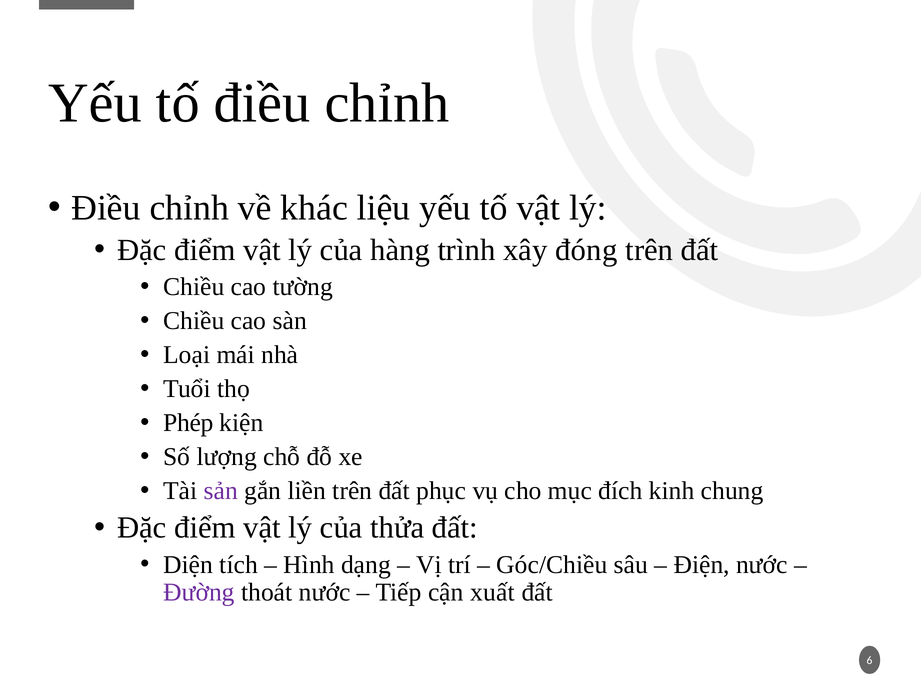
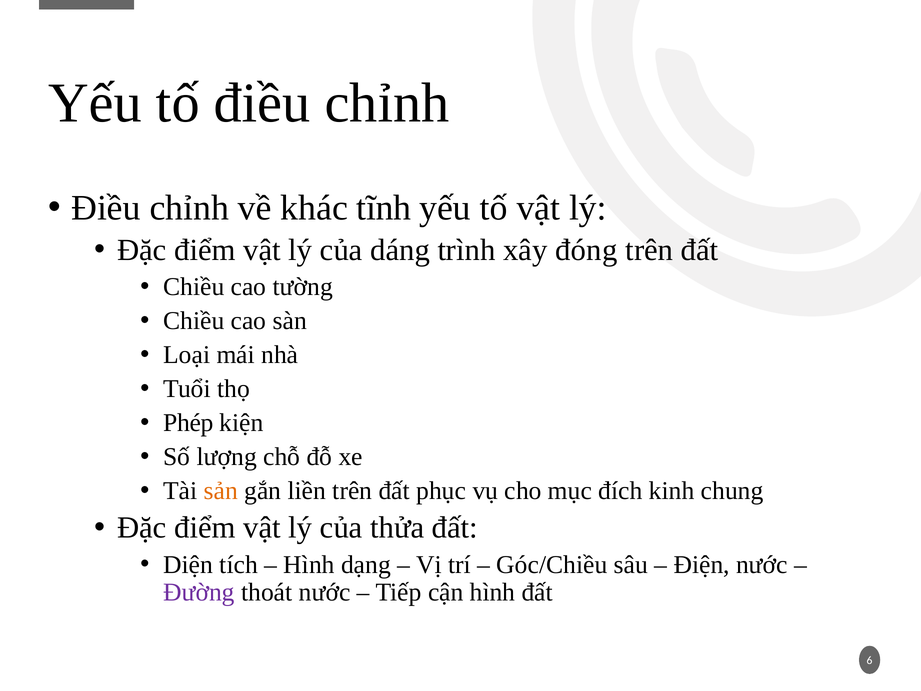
liệu: liệu -> tĩnh (384, 208)
hàng: hàng -> dáng (400, 250)
sản colour: purple -> orange (221, 491)
cận xuất: xuất -> hình (493, 592)
